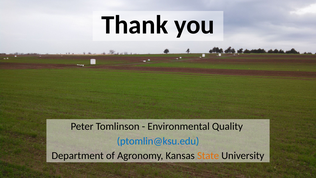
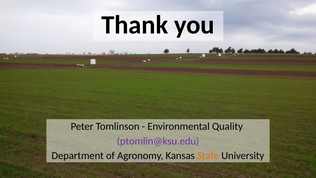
ptomlin@ksu.edu colour: blue -> purple (158, 141)
